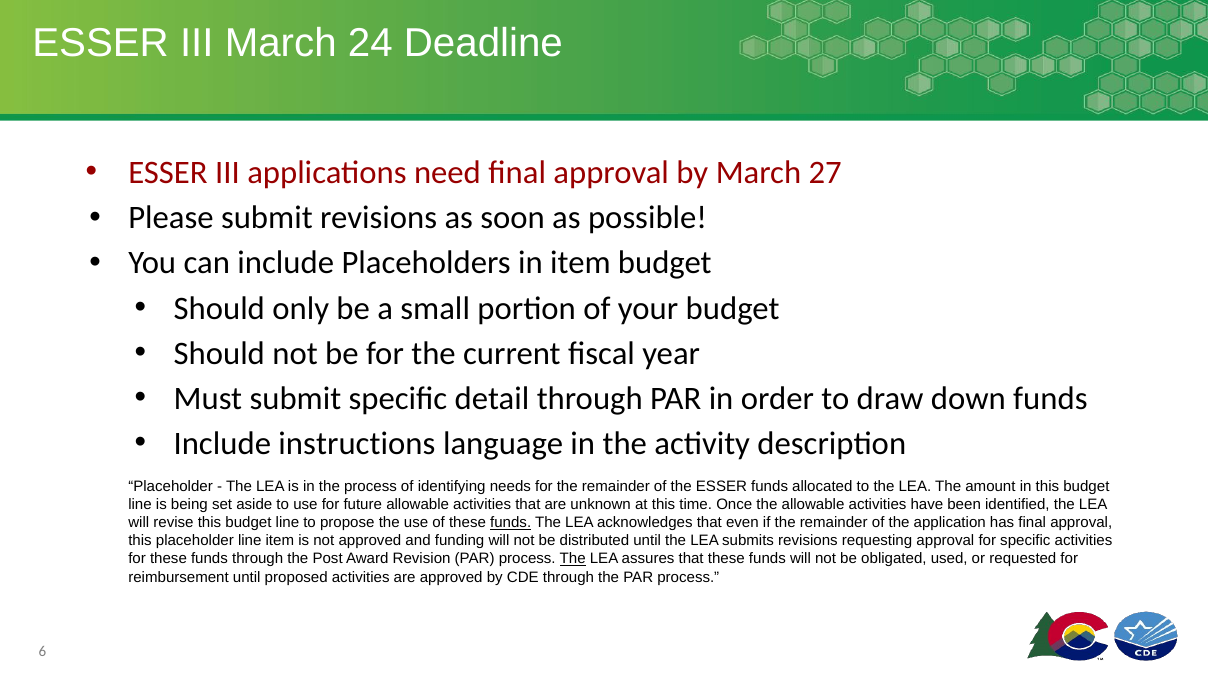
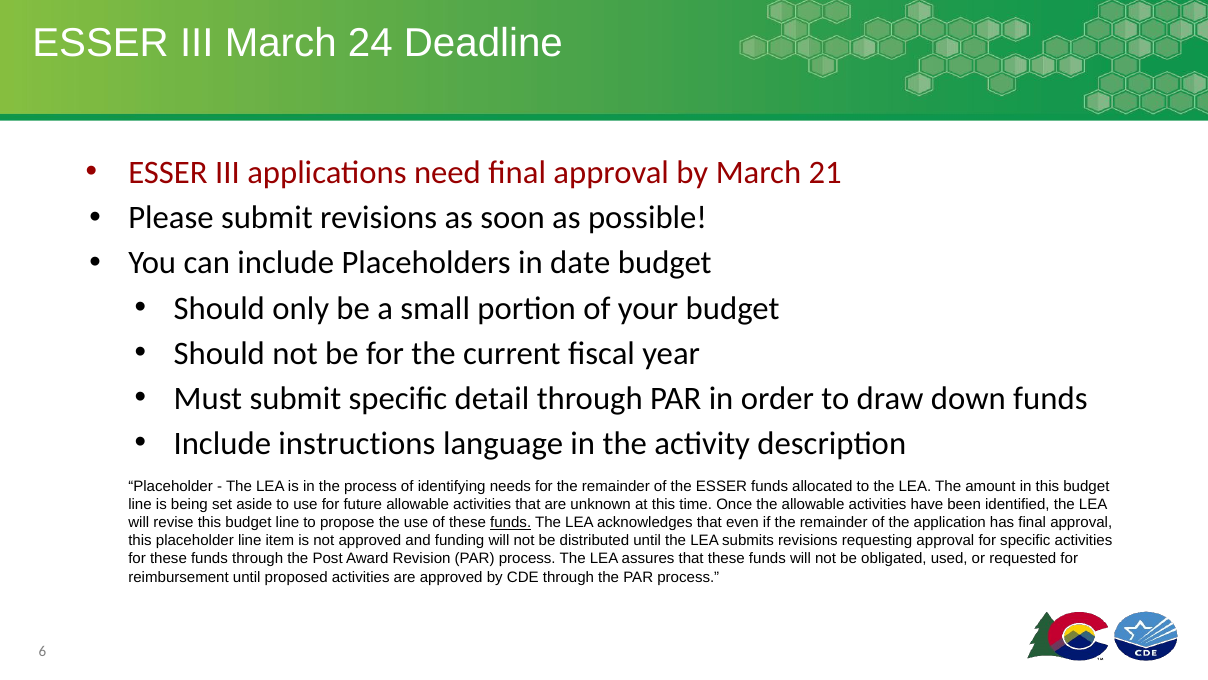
27: 27 -> 21 (825, 173)
in item: item -> date (580, 263)
The underline: present -> none (573, 558)
